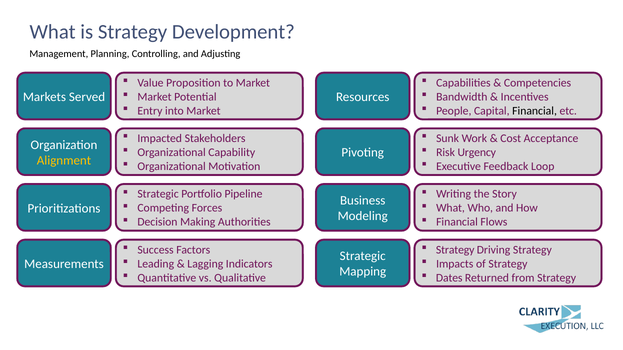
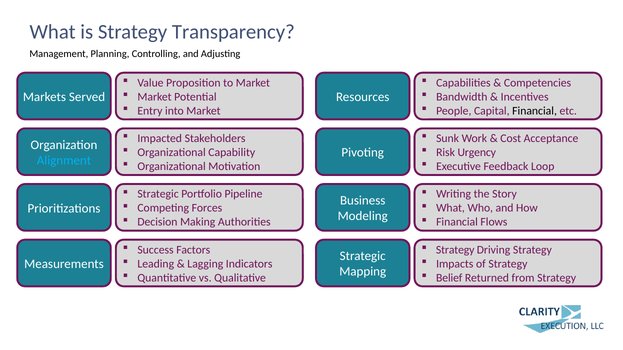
Development: Development -> Transparency (233, 32)
Alignment colour: yellow -> light blue (64, 161)
Dates: Dates -> Belief (449, 278)
